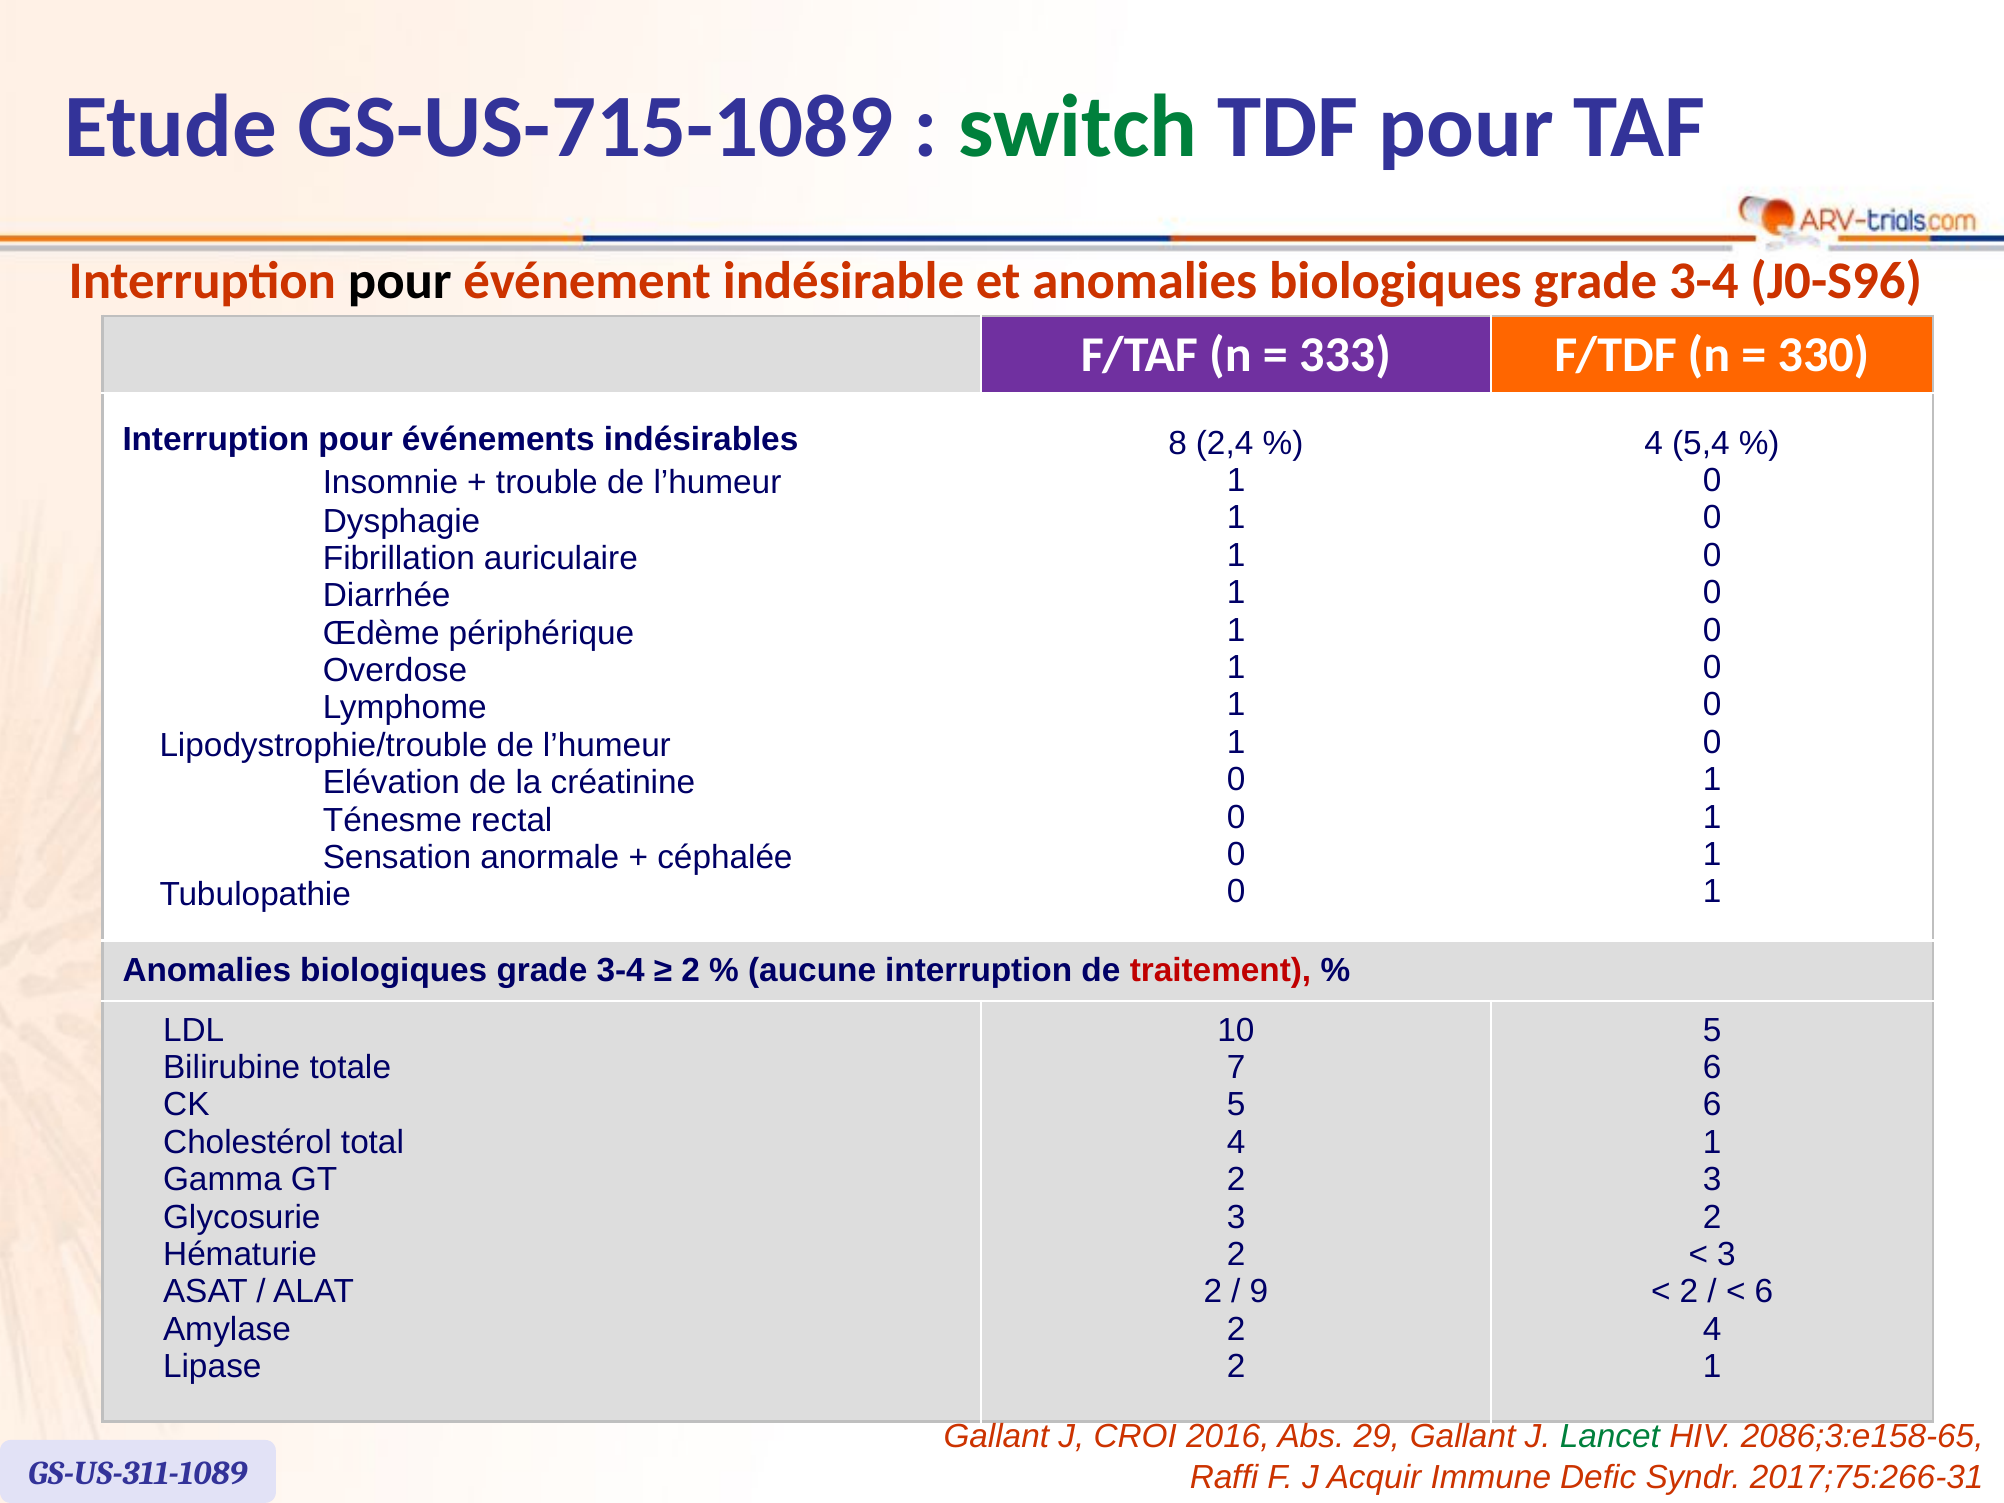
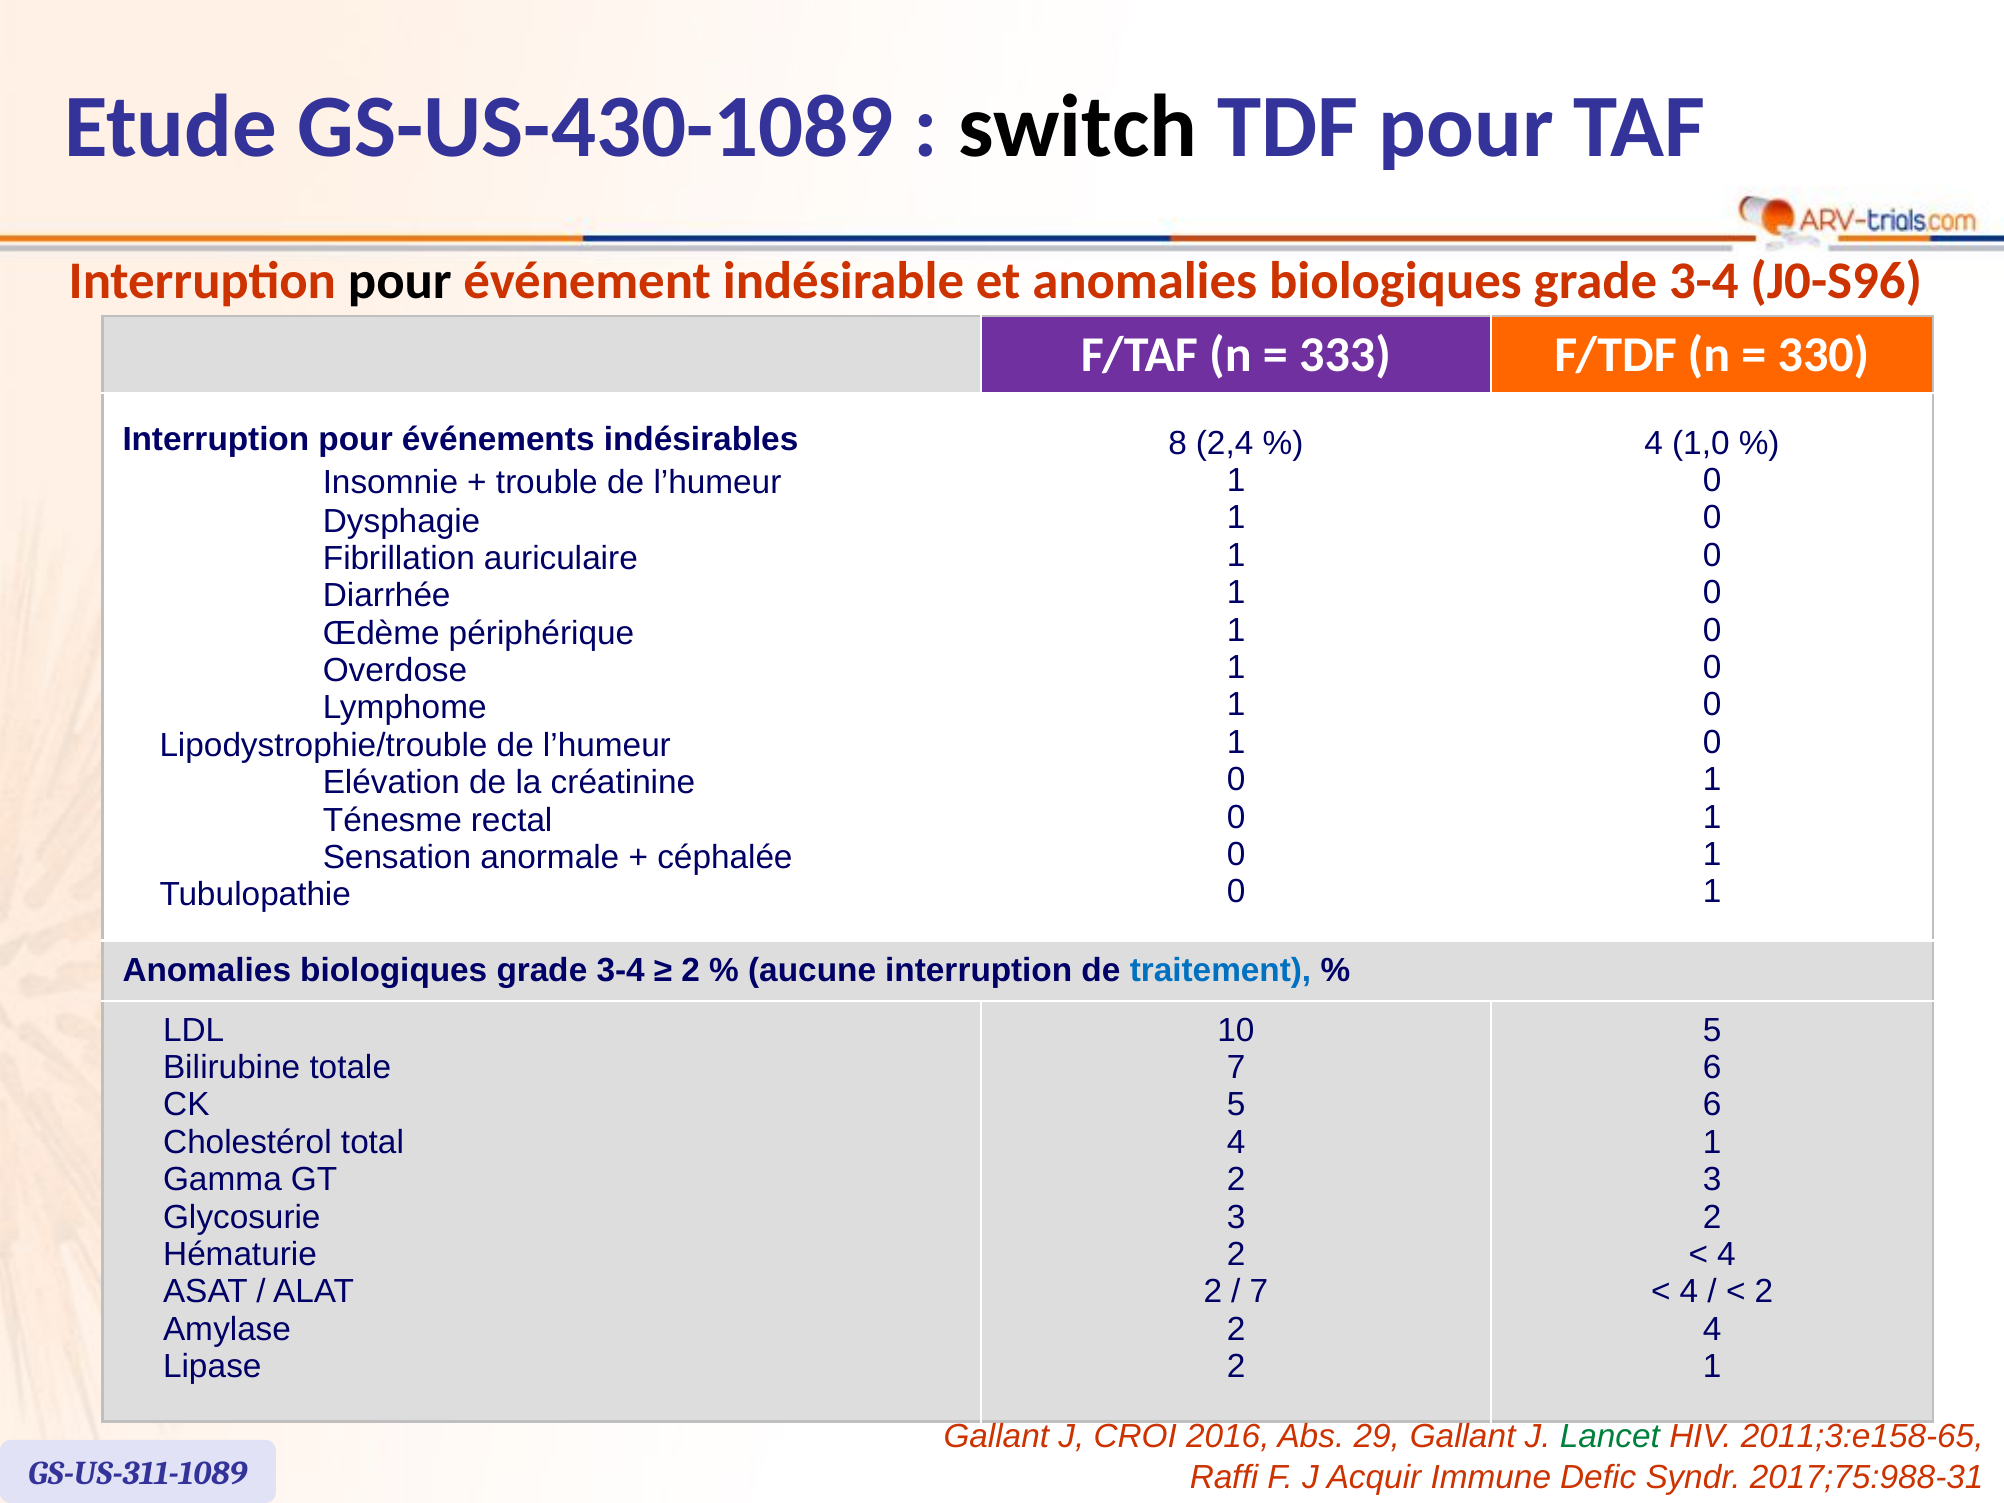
GS-US-715-1089: GS-US-715-1089 -> GS-US-430-1089 (596, 127)
switch colour: green -> black (1078, 127)
5,4: 5,4 -> 1,0 (1701, 443)
traitement colour: red -> blue (1221, 970)
3: 3 -> 4 (1727, 1255)
9: 9 -> 7 (1259, 1292)
2: 2 -> 4 (1689, 1292)
6: 6 -> 2 (1764, 1292)
2086;3:e158-65: 2086;3:e158-65 -> 2011;3:e158-65 (1862, 1437)
2017;75:266-31: 2017;75:266-31 -> 2017;75:988-31 (1867, 1477)
